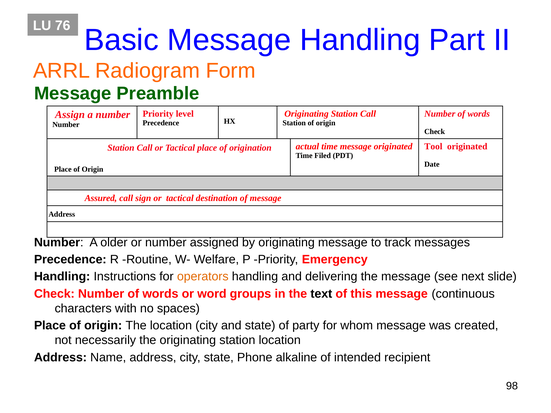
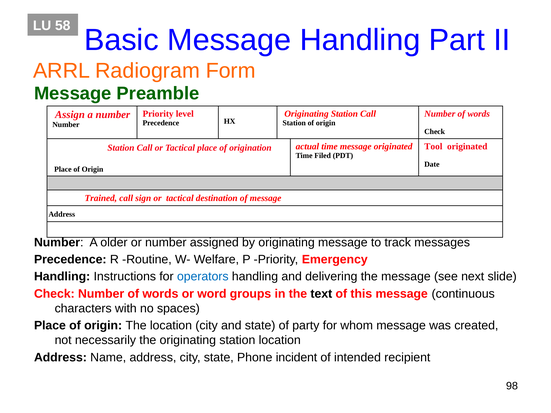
76: 76 -> 58 (63, 26)
Assured: Assured -> Trained (101, 198)
operators colour: orange -> blue (203, 277)
alkaline: alkaline -> incident (296, 358)
